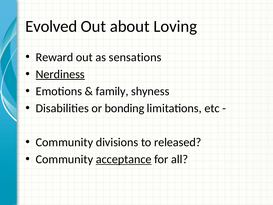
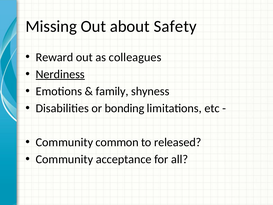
Evolved: Evolved -> Missing (51, 26)
Loving: Loving -> Safety (175, 26)
sensations: sensations -> colleagues (135, 57)
divisions: divisions -> common (117, 142)
acceptance underline: present -> none (124, 159)
